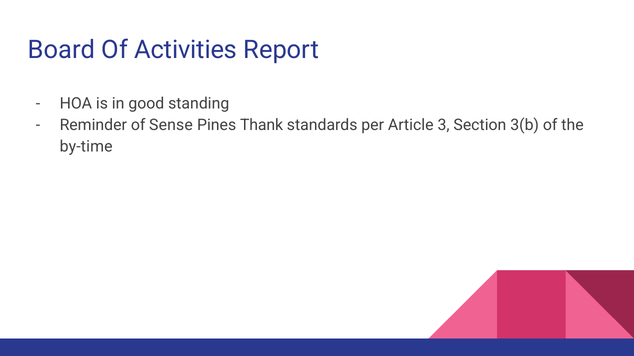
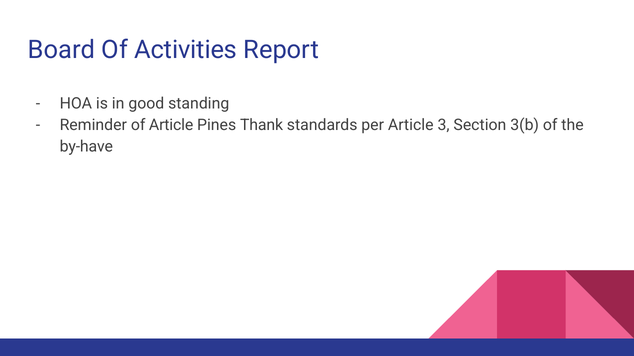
of Sense: Sense -> Article (171, 125)
by-time: by-time -> by-have (86, 147)
